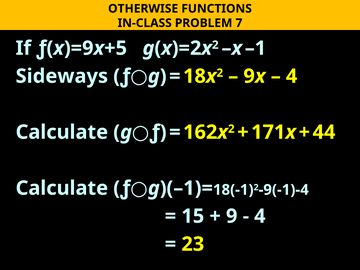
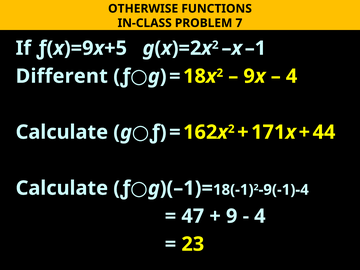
Sideways: Sideways -> Different (62, 76)
15: 15 -> 47 (193, 216)
